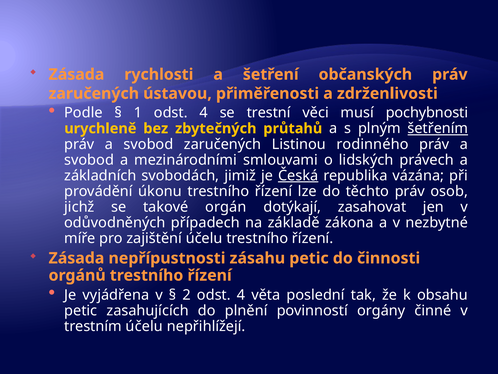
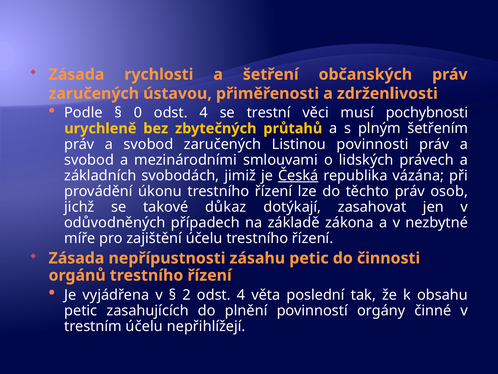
1: 1 -> 0 (138, 113)
šetřením underline: present -> none (438, 128)
rodinného: rodinného -> povinnosti (372, 144)
orgán: orgán -> důkaz (226, 207)
